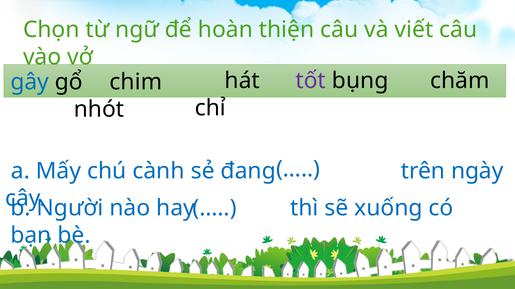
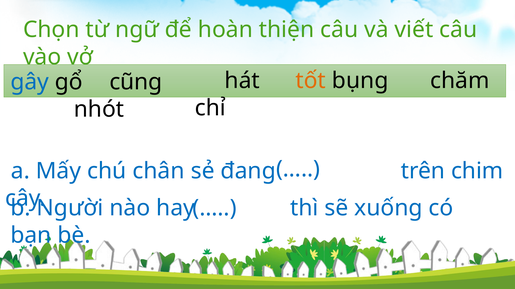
tốt colour: purple -> orange (311, 81)
chim: chim -> cũng (136, 82)
cành: cành -> chân (159, 171)
ngày: ngày -> chim (477, 171)
